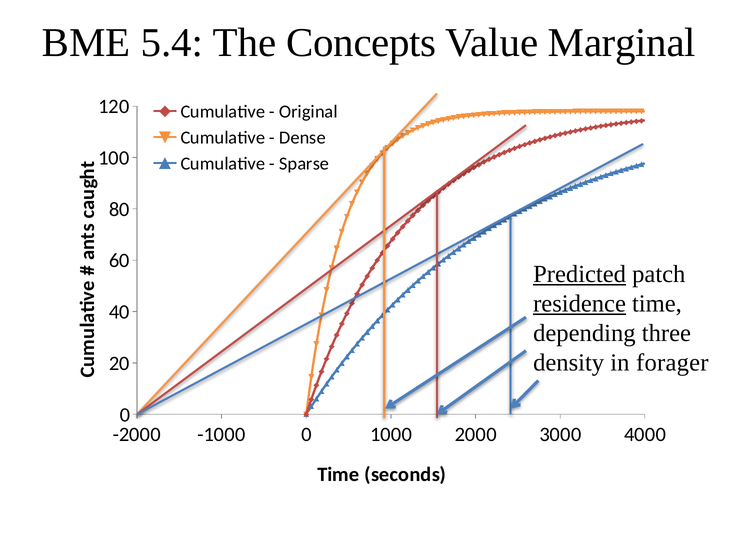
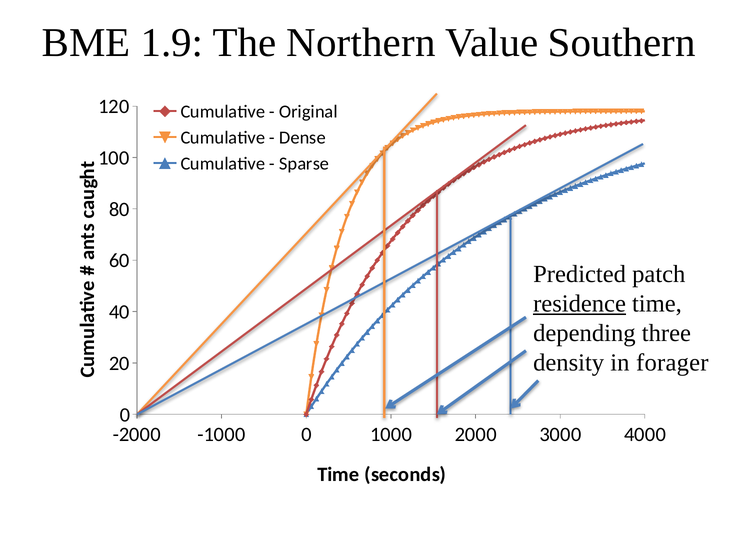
5.4: 5.4 -> 1.9 (172, 43)
Concepts: Concepts -> Northern (361, 43)
Marginal: Marginal -> Southern (622, 43)
Predicted underline: present -> none (580, 274)
